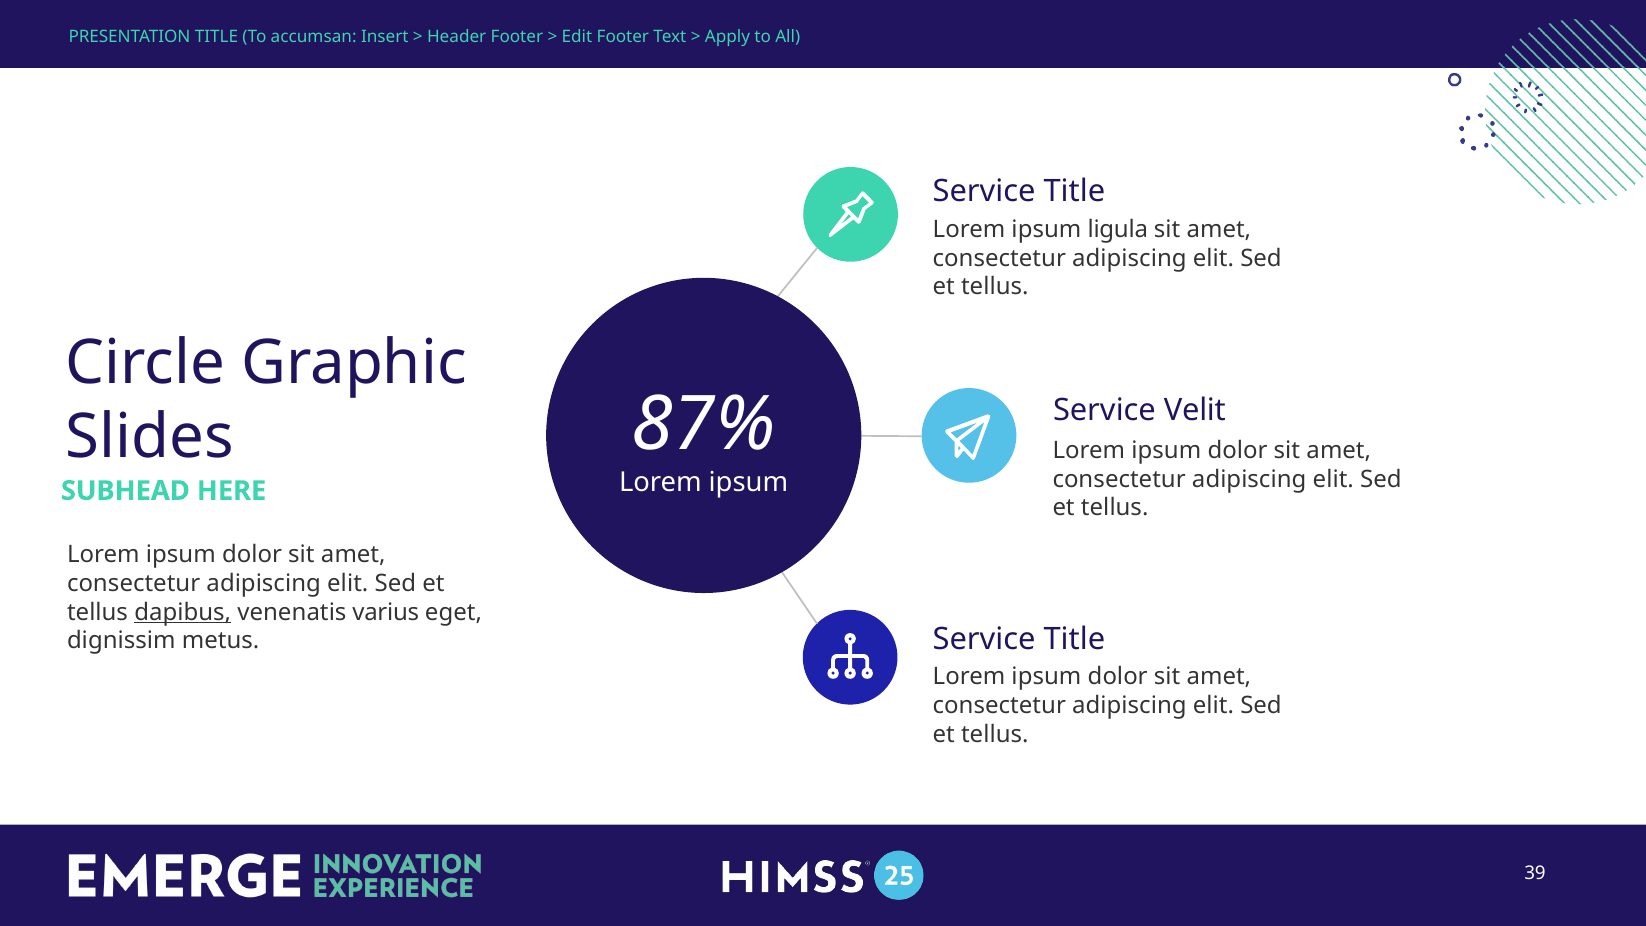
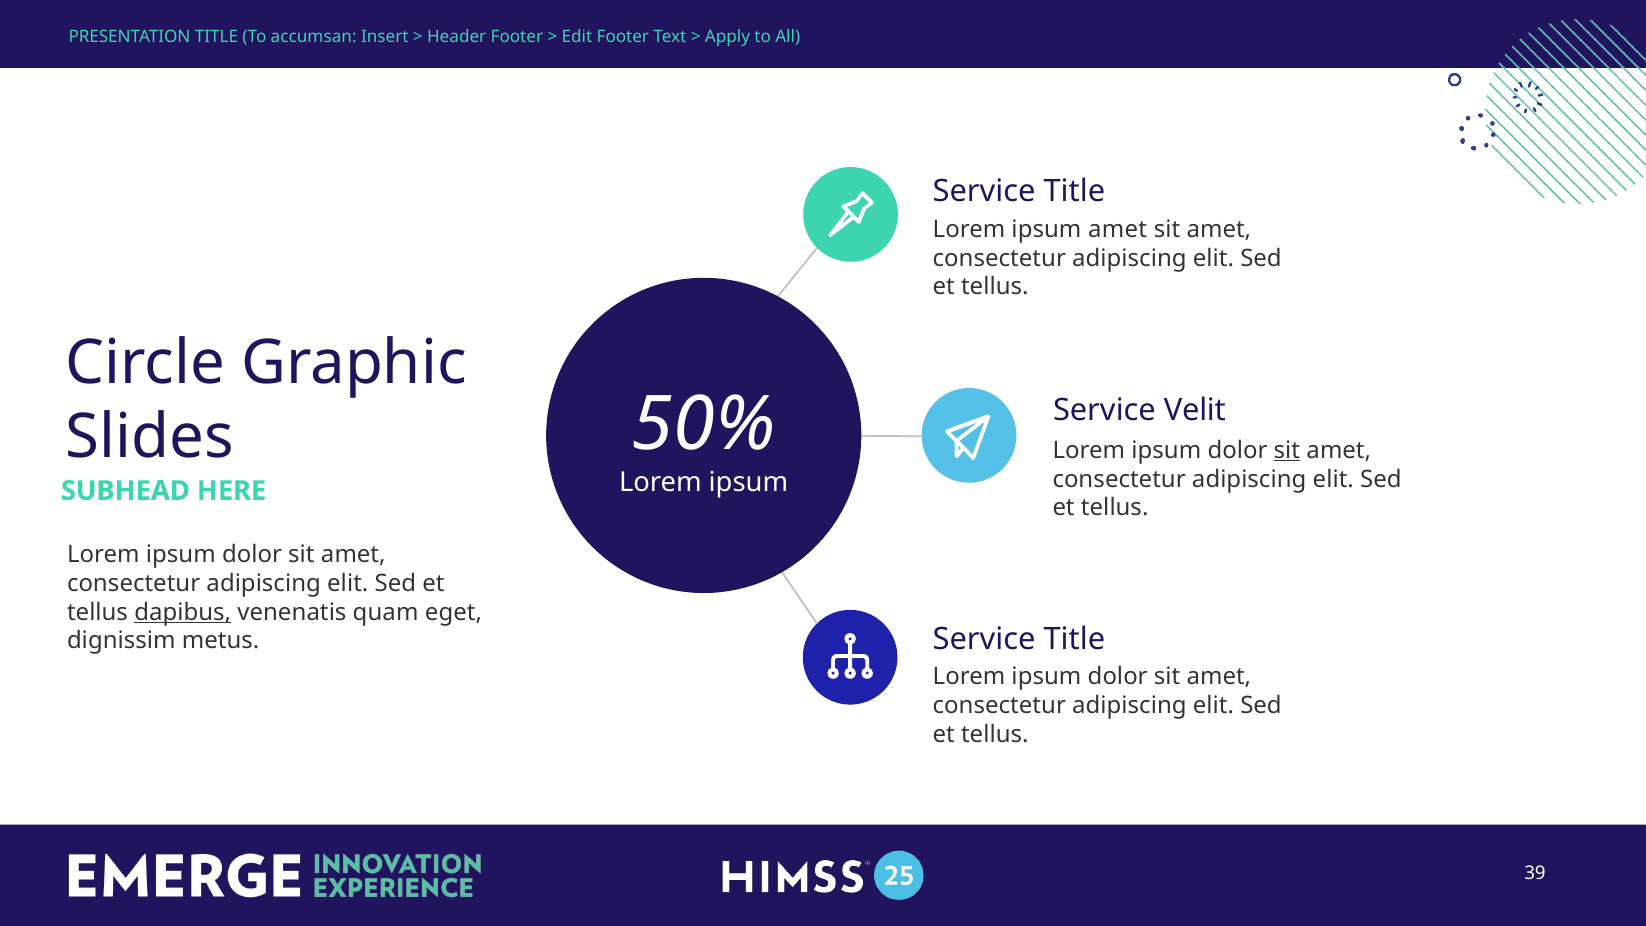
ipsum ligula: ligula -> amet (1118, 229)
87%: 87% -> 50% (704, 424)
sit underline: none -> present (1287, 450)
varius: varius -> quam (386, 612)
